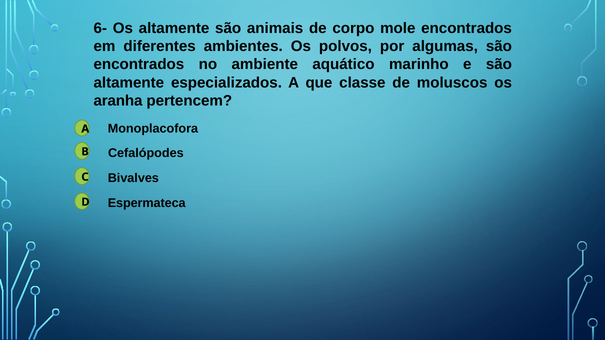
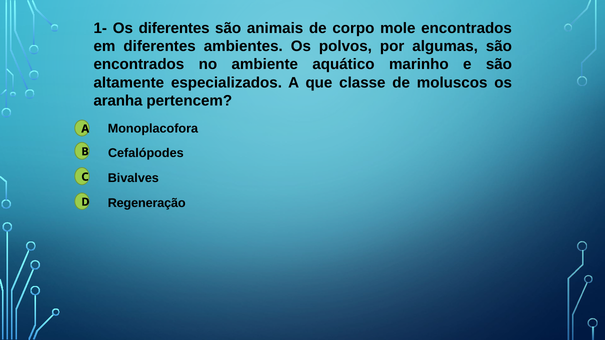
6-: 6- -> 1- (100, 28)
Os altamente: altamente -> diferentes (174, 28)
Espermateca: Espermateca -> Regeneração (147, 203)
